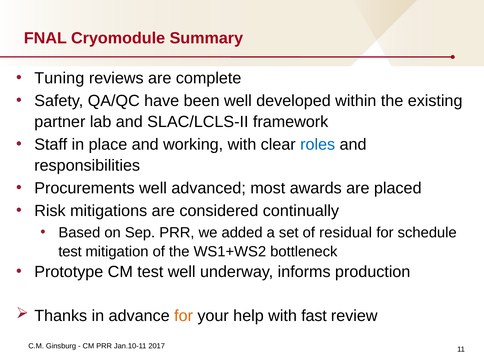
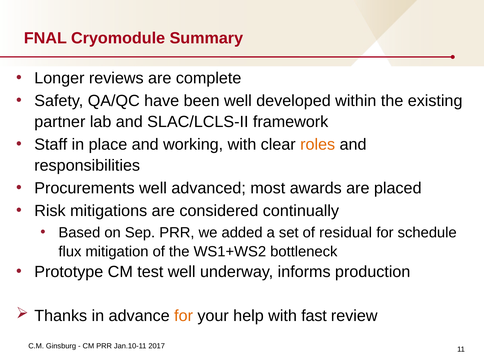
Tuning: Tuning -> Longer (59, 78)
roles colour: blue -> orange (318, 145)
test: test -> flux (70, 252)
